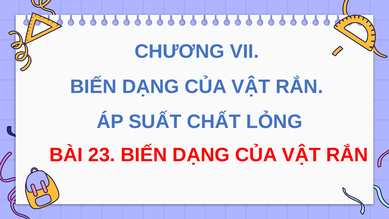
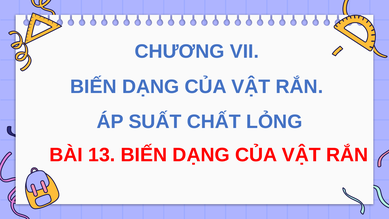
23: 23 -> 13 (102, 155)
